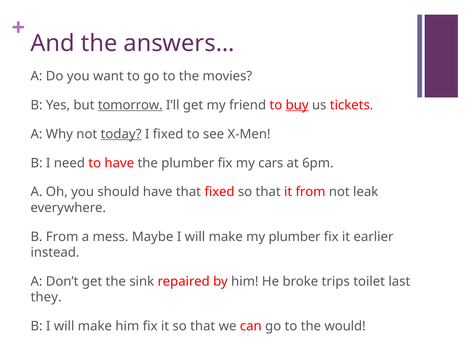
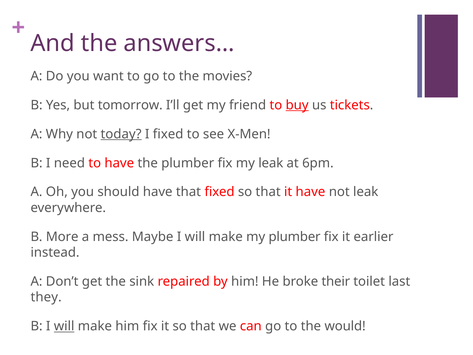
tomorrow underline: present -> none (130, 105)
my cars: cars -> leak (271, 163)
it from: from -> have (310, 192)
B From: From -> More (62, 237)
trips: trips -> their (336, 281)
will underline: none -> present (64, 326)
